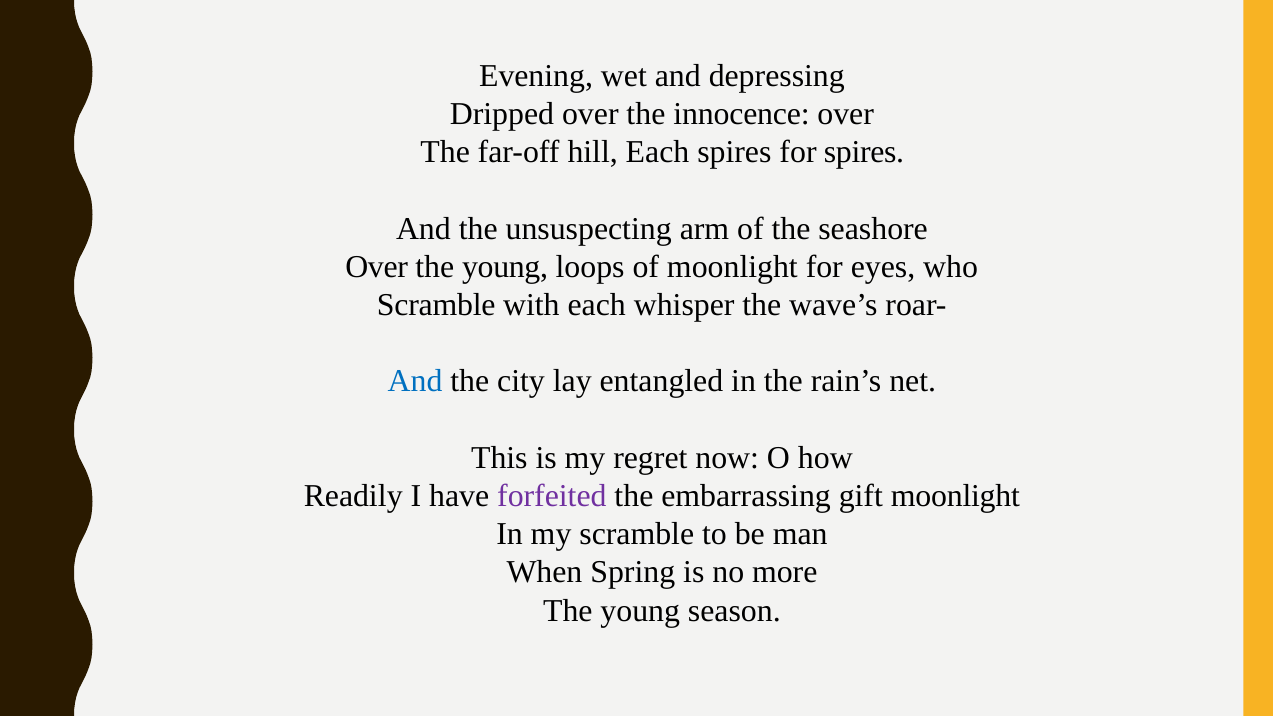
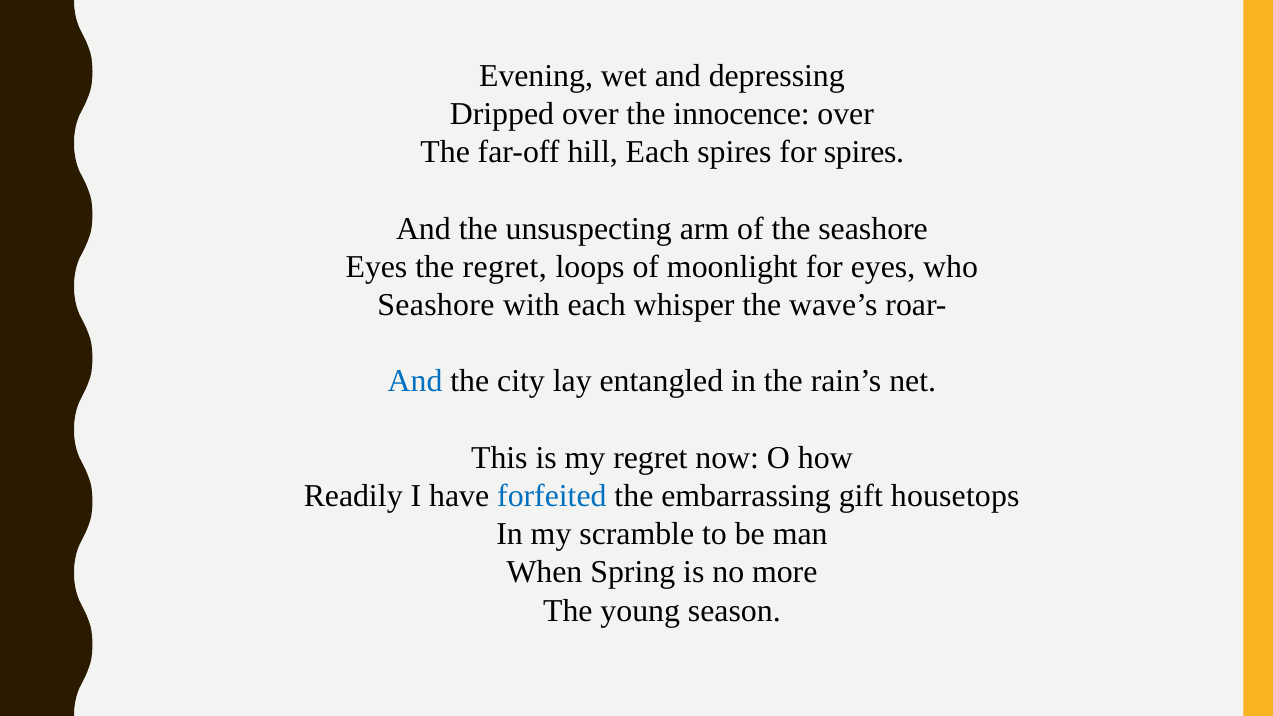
Over: Over -> Eyes (376, 267)
young: young -> regret (505, 267)
Scramble: Scramble -> Seashore (436, 305)
forfeited colour: purple -> blue (552, 496)
gift moonlight: moonlight -> housetops (955, 496)
